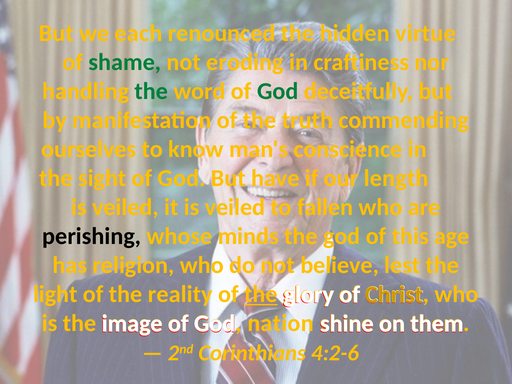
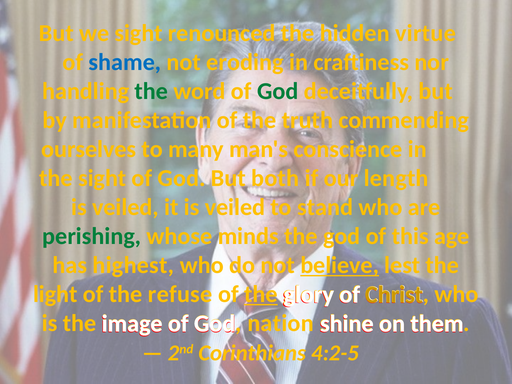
we each: each -> sight (139, 33)
shame colour: green -> blue (125, 62)
know: know -> many (196, 149)
have: have -> both (275, 178)
fallen: fallen -> stand (325, 207)
perishing colour: black -> green (92, 236)
religion: religion -> highest (133, 265)
believe underline: none -> present (340, 265)
reality: reality -> refuse (180, 294)
4:2-6: 4:2-6 -> 4:2-5 (335, 353)
